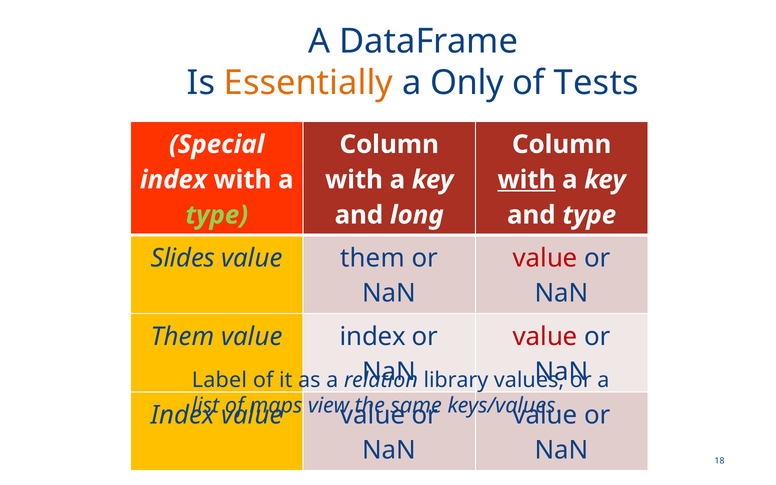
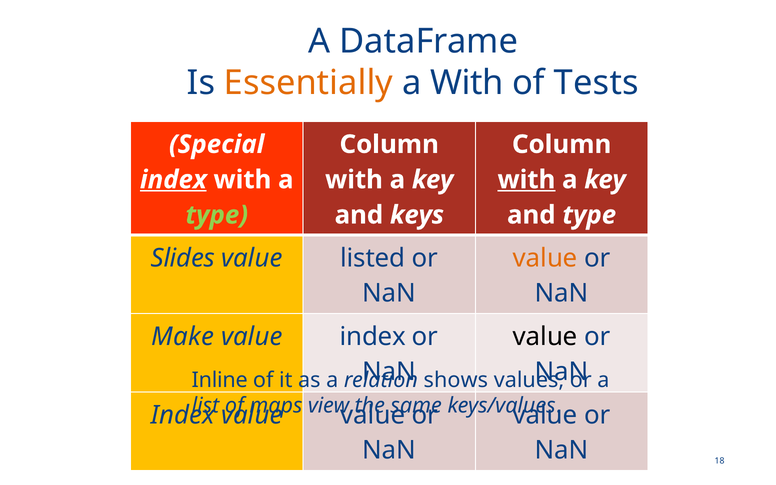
a Only: Only -> With (467, 83)
index underline: none -> present (173, 180)
long: long -> keys (417, 215)
value them: them -> listed (373, 258)
value colour: red -> orange (545, 258)
Them: Them -> Make (183, 337)
value colour: red -> black (545, 337)
Label: Label -> Inline (220, 380)
library: library -> shows (456, 380)
